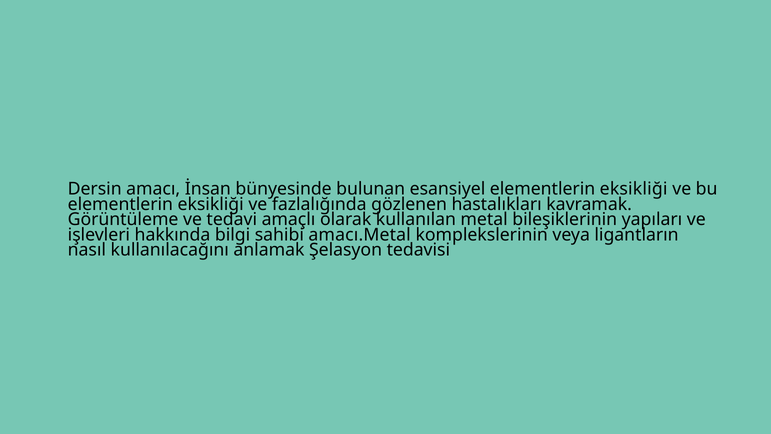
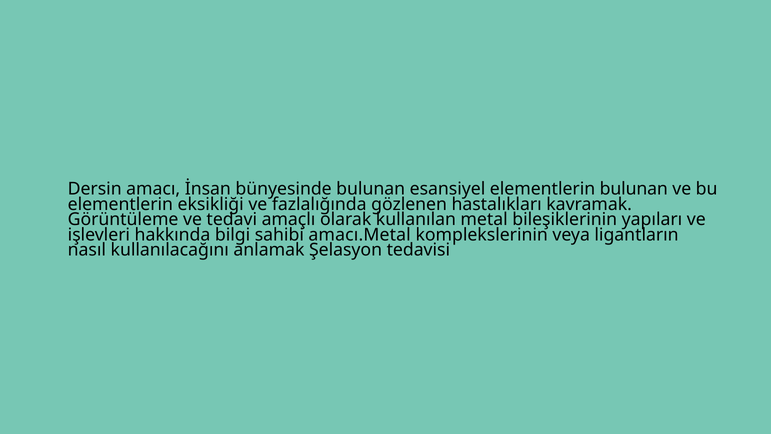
esansiyel elementlerin eksikliği: eksikliği -> bulunan (634, 189)
